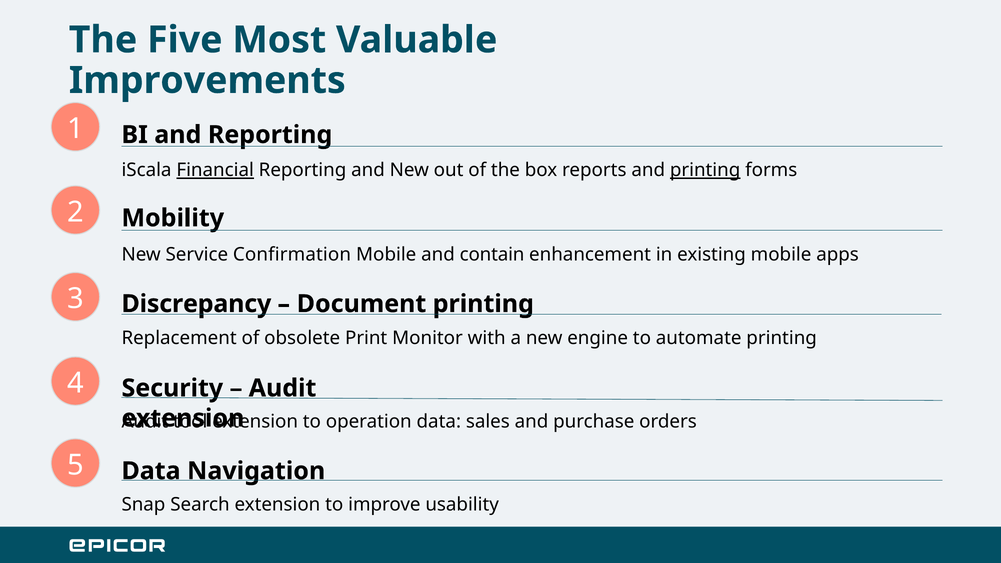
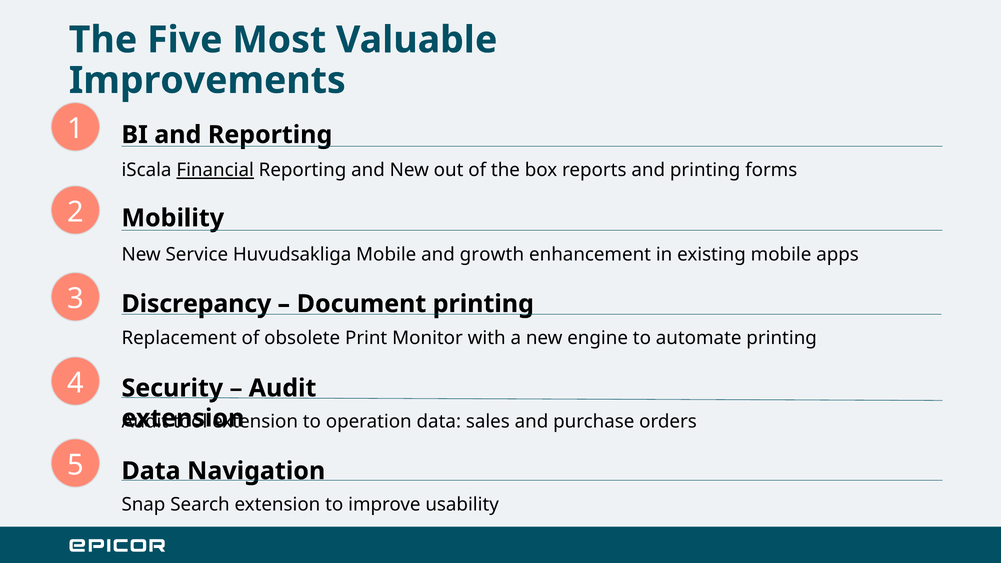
printing underline: present -> none (705, 170)
Confirmation: Confirmation -> Huvudsakliga (292, 254)
contain: contain -> growth (492, 254)
